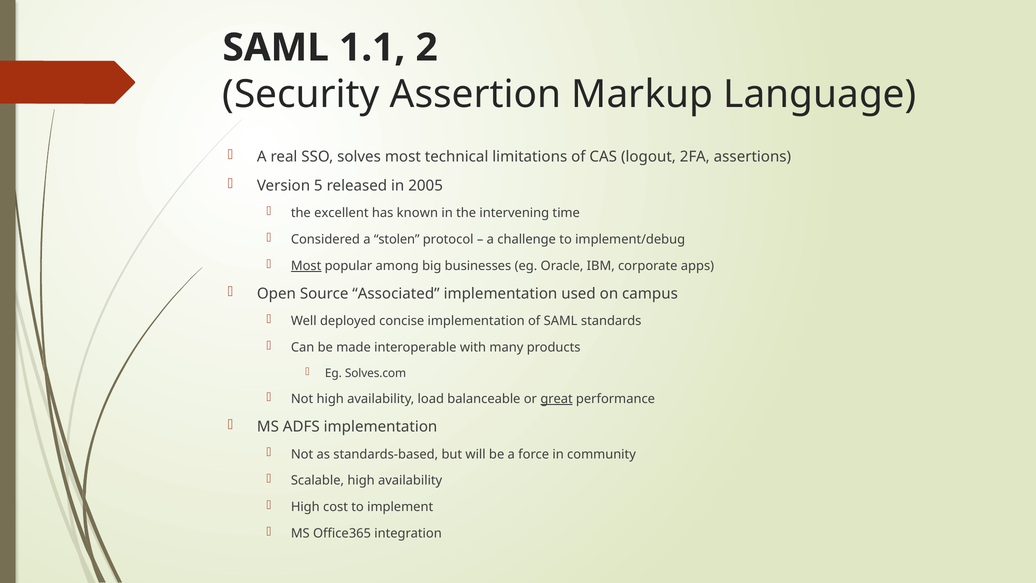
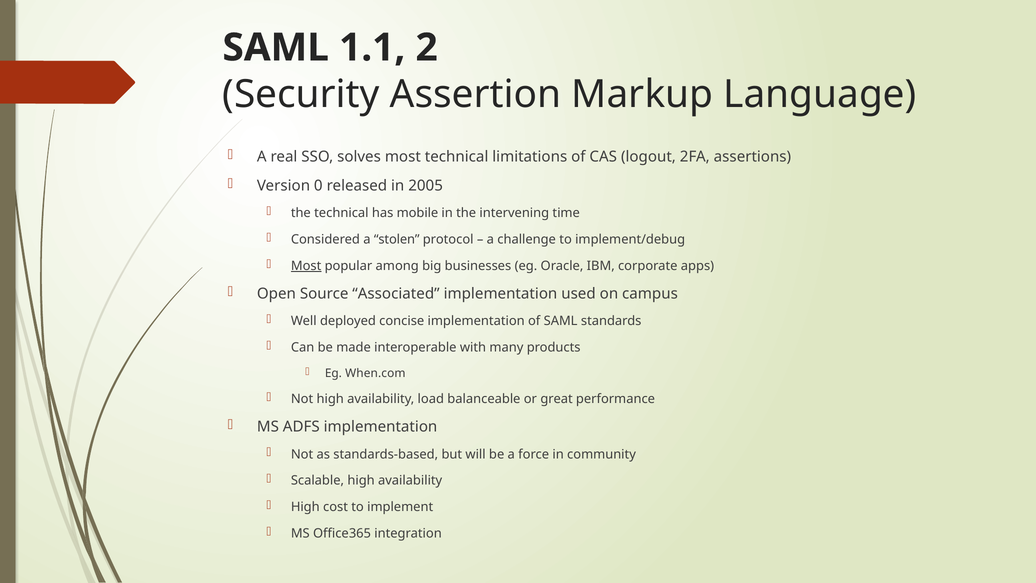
5: 5 -> 0 (318, 186)
the excellent: excellent -> technical (341, 213)
known: known -> mobile (417, 213)
Solves.com: Solves.com -> When.com (375, 373)
great underline: present -> none (557, 399)
